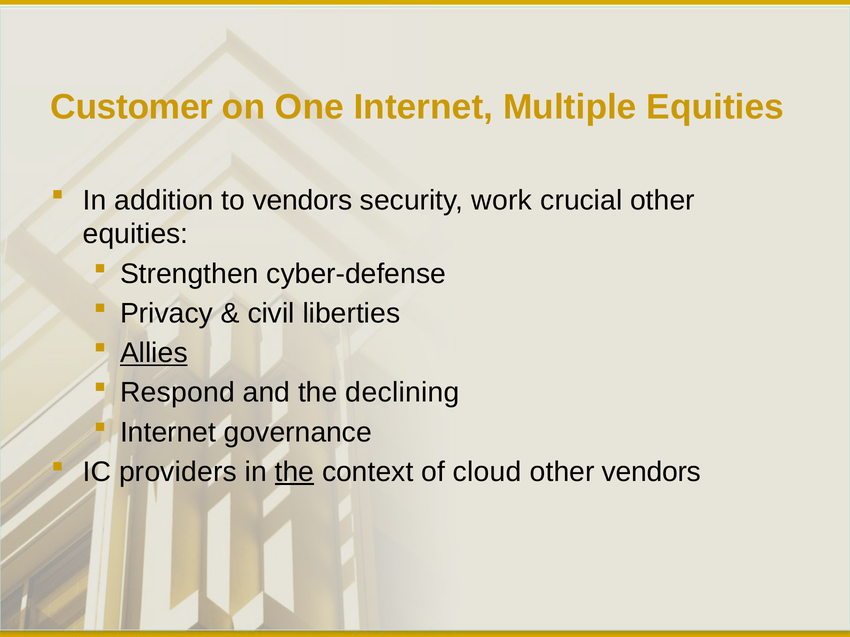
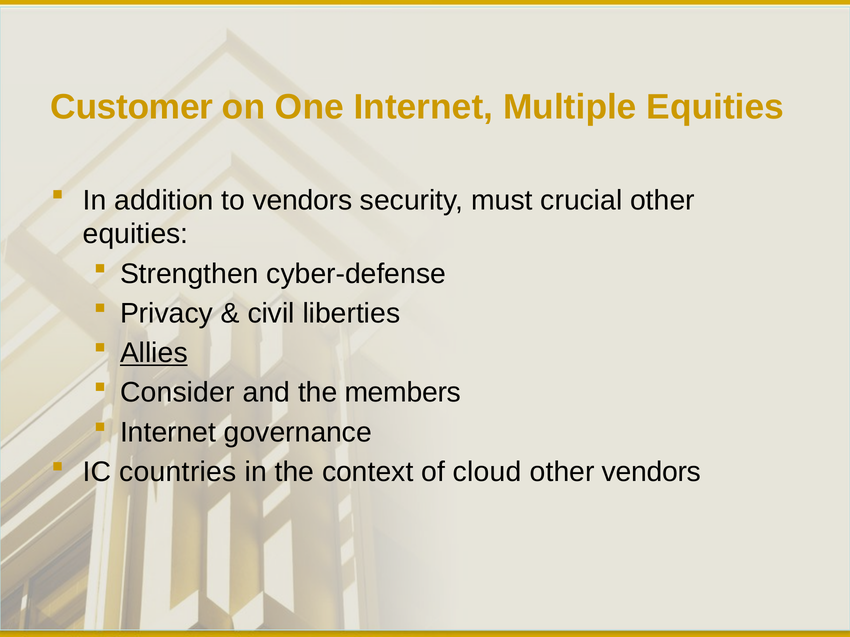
work: work -> must (502, 200)
Respond: Respond -> Consider (177, 393)
declining: declining -> members (403, 393)
providers: providers -> countries (178, 472)
the underline: present -> none (295, 472)
